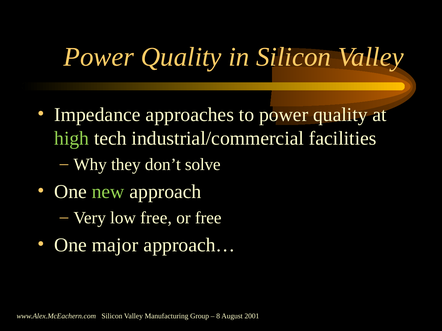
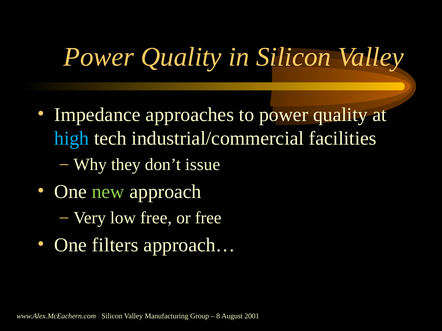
high colour: light green -> light blue (72, 138)
solve: solve -> issue (203, 165)
major: major -> filters (115, 245)
